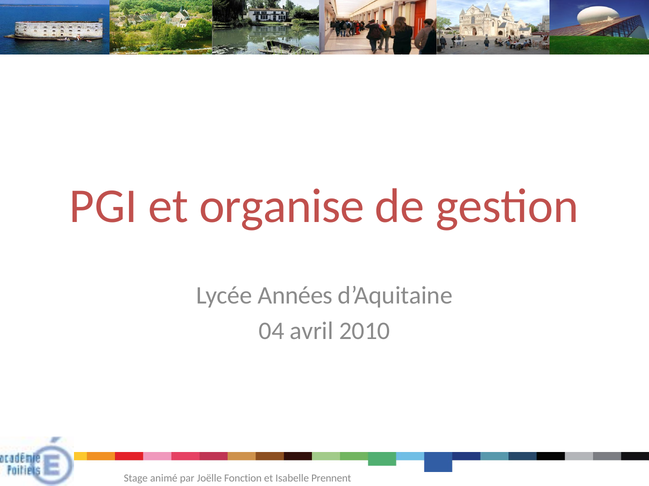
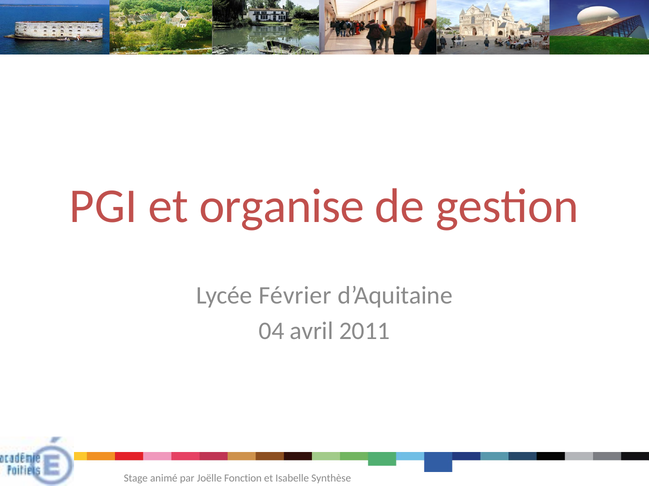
Années: Années -> Février (295, 296)
2010: 2010 -> 2011 (365, 331)
Prennent: Prennent -> Synthèse (331, 479)
